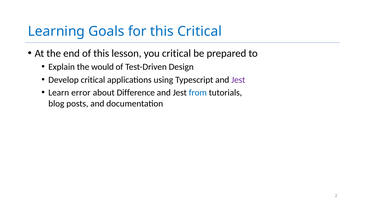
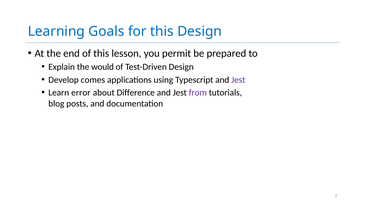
this Critical: Critical -> Design (200, 31)
you critical: critical -> permit (177, 53)
Develop critical: critical -> comes (93, 80)
from colour: blue -> purple (198, 93)
